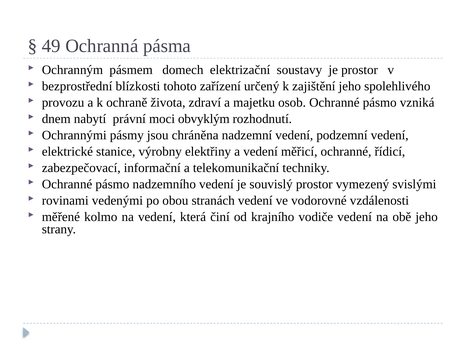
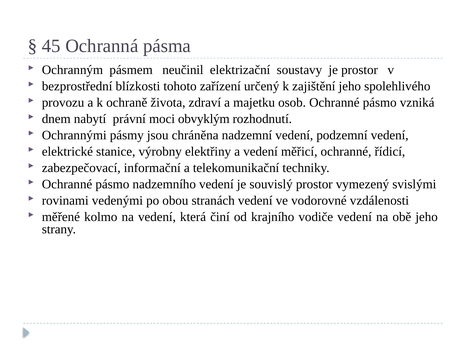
49: 49 -> 45 (51, 46)
domech: domech -> neučinil (183, 70)
